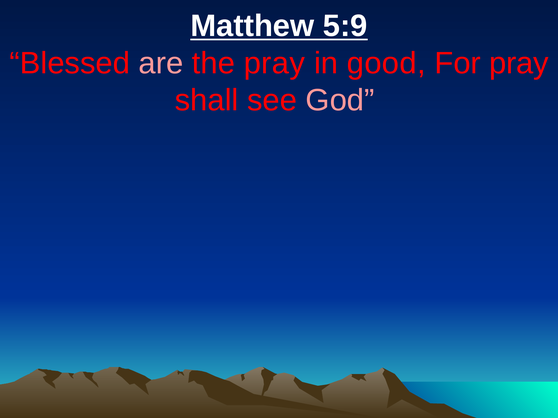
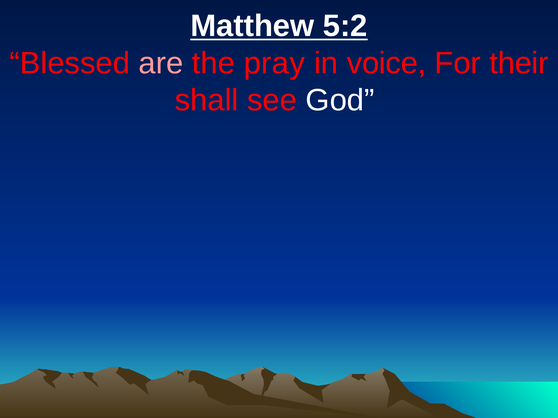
5:9: 5:9 -> 5:2 (345, 26)
good: good -> voice (387, 63)
For pray: pray -> their (519, 63)
God colour: pink -> white (340, 100)
